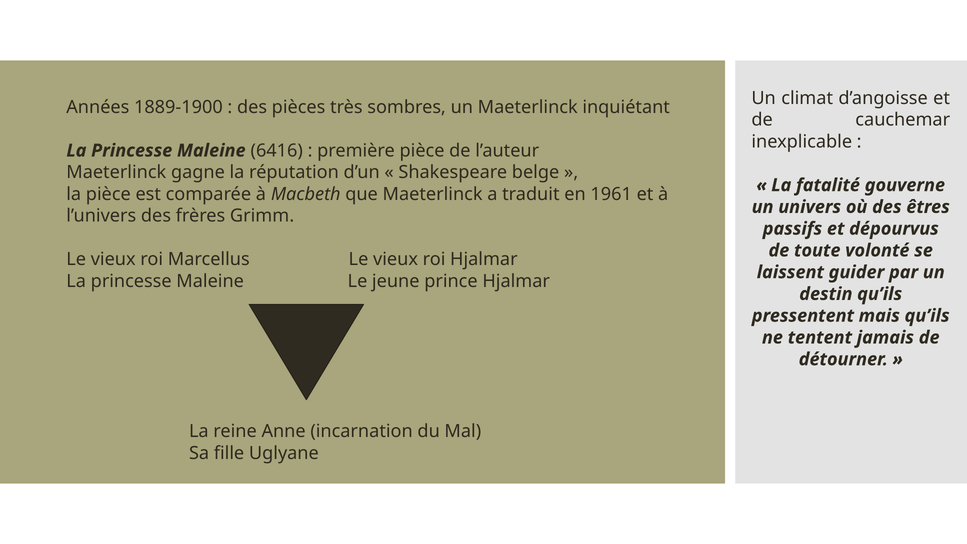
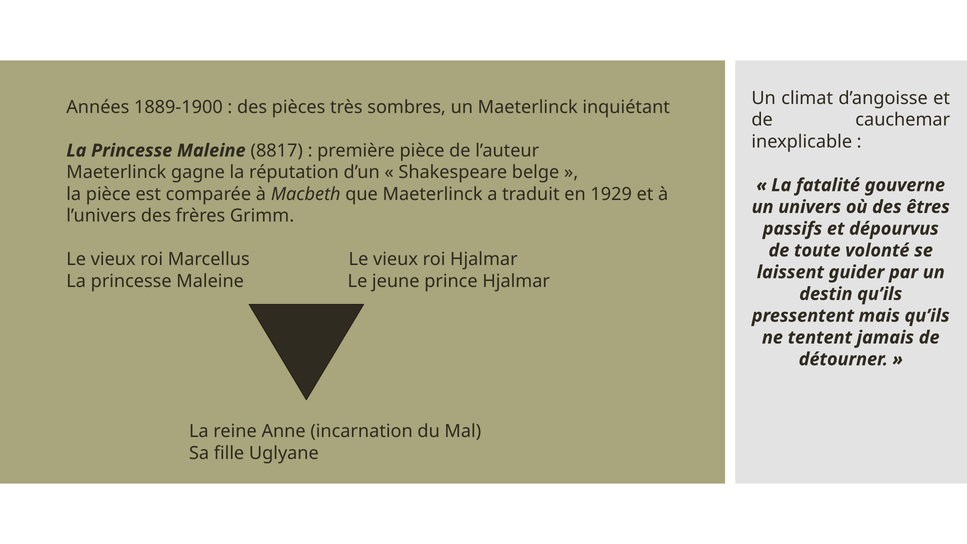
6416: 6416 -> 8817 (277, 151)
1961: 1961 -> 1929 (611, 194)
